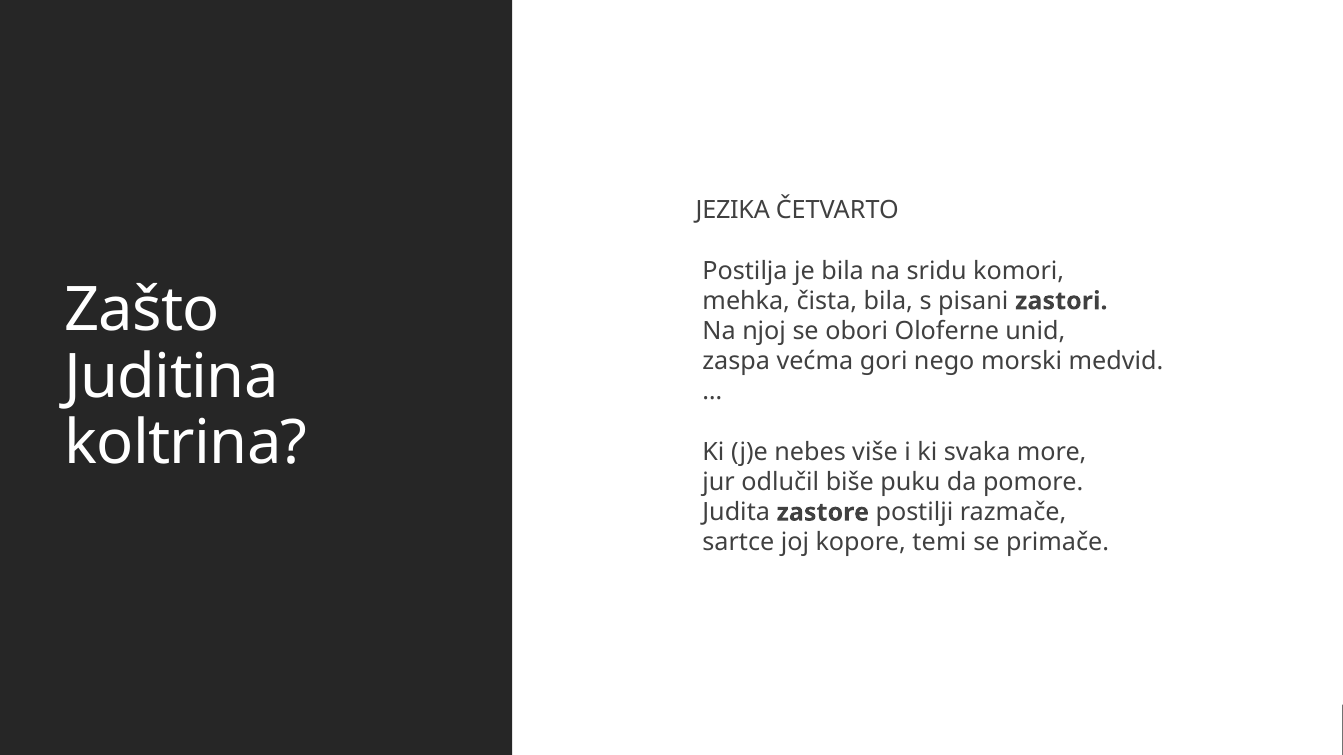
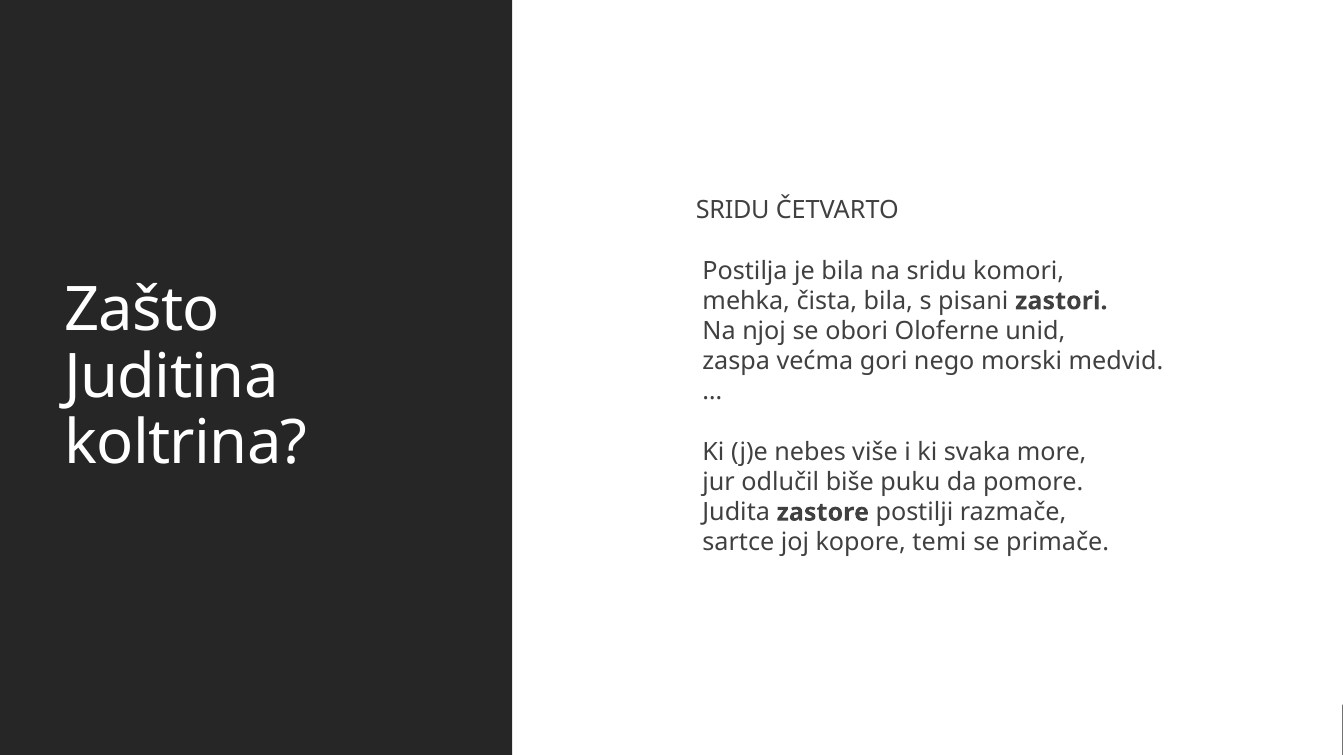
JEZIKA: JEZIKA -> SRIDU (733, 210)
